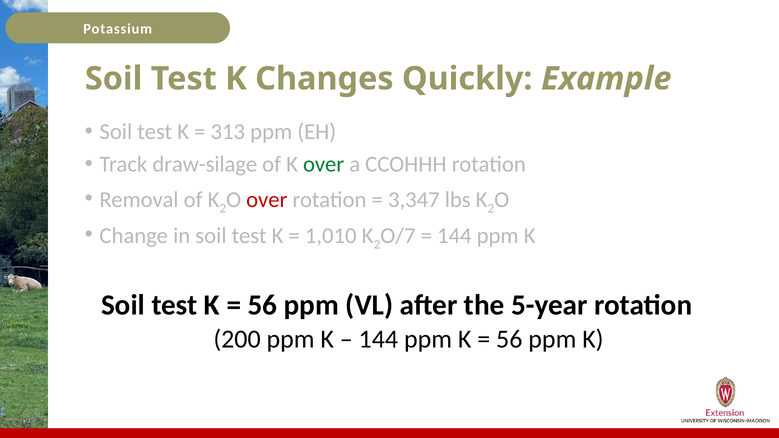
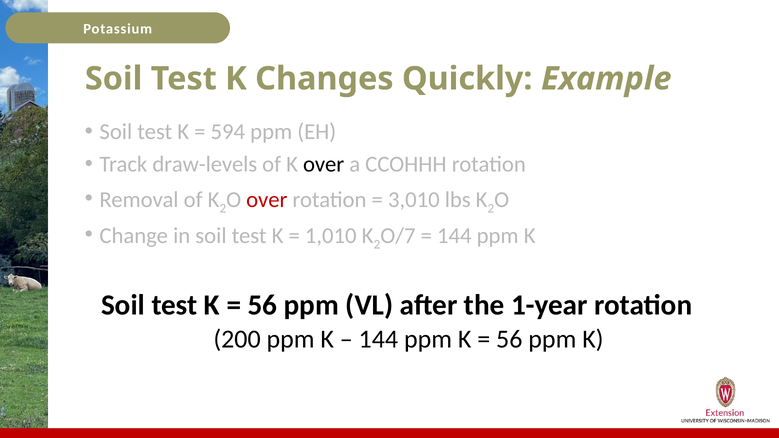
313: 313 -> 594 (228, 132)
draw-silage: draw-silage -> draw-levels (205, 164)
over colour: green -> black (324, 164)
3,347: 3,347 -> 3,010 (414, 200)
5-year: 5-year -> 1-year (549, 305)
